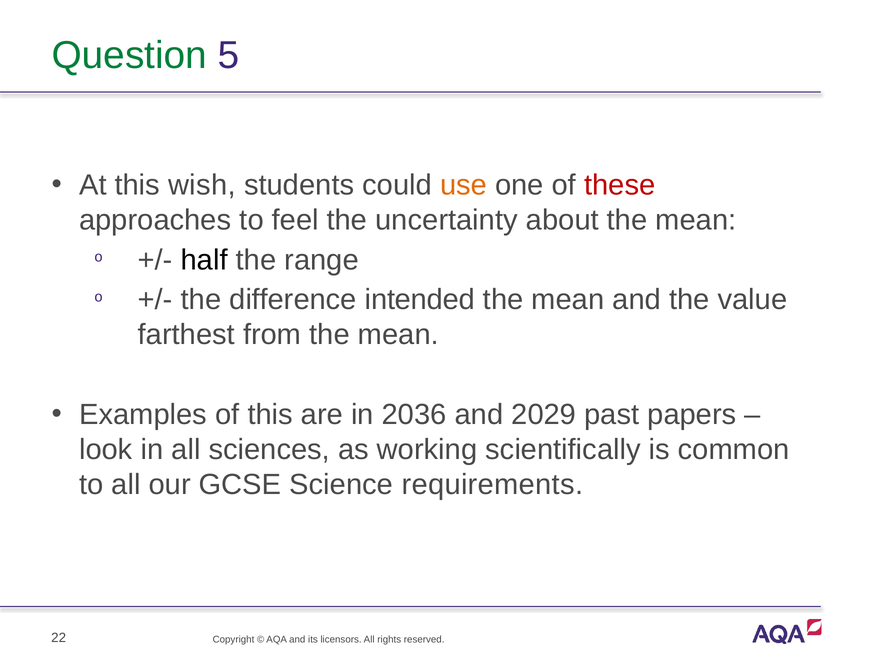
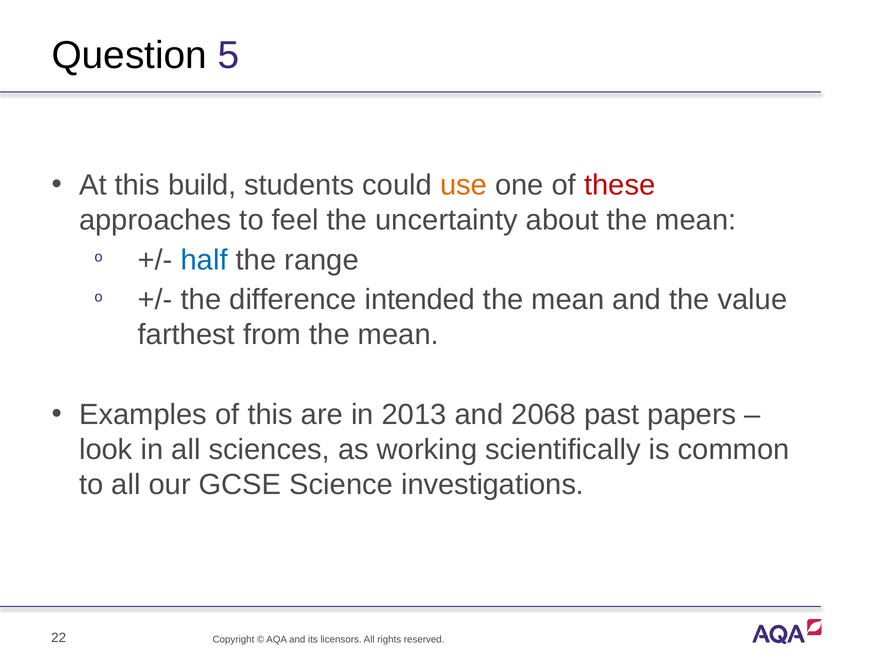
Question colour: green -> black (129, 56)
wish: wish -> build (202, 185)
half colour: black -> blue (204, 260)
2036: 2036 -> 2013 (414, 414)
2029: 2029 -> 2068 (544, 414)
requirements: requirements -> investigations (493, 484)
